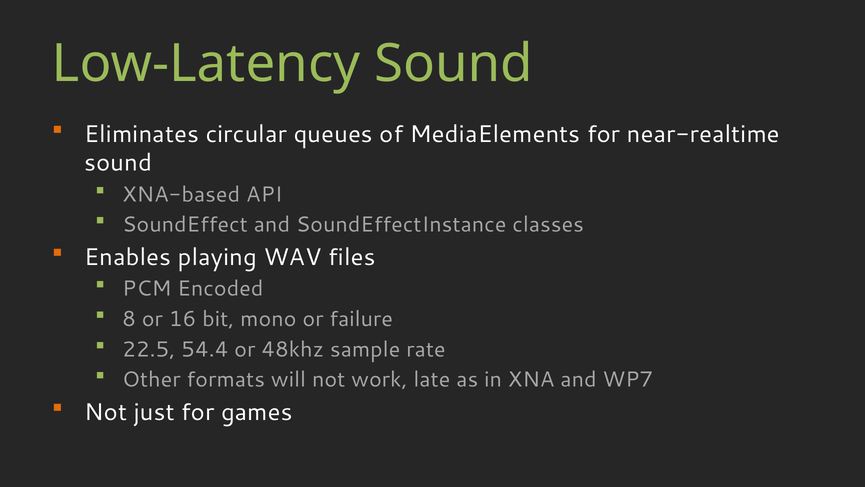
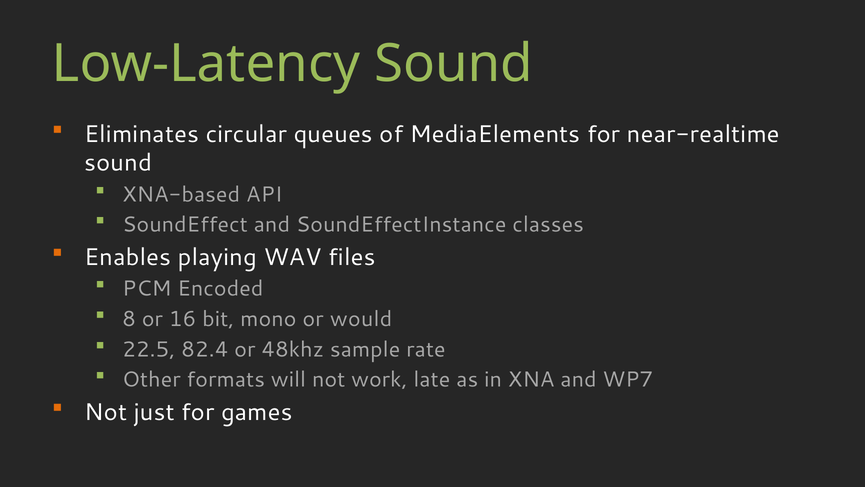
failure: failure -> would (361, 319)
54.4: 54.4 -> 82.4 (205, 349)
